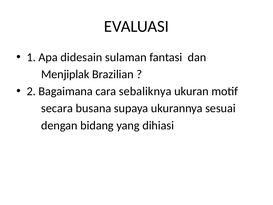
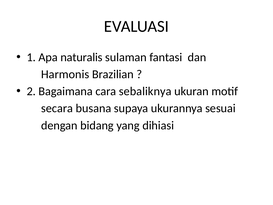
didesain: didesain -> naturalis (82, 57)
Menjiplak: Menjiplak -> Harmonis (65, 74)
